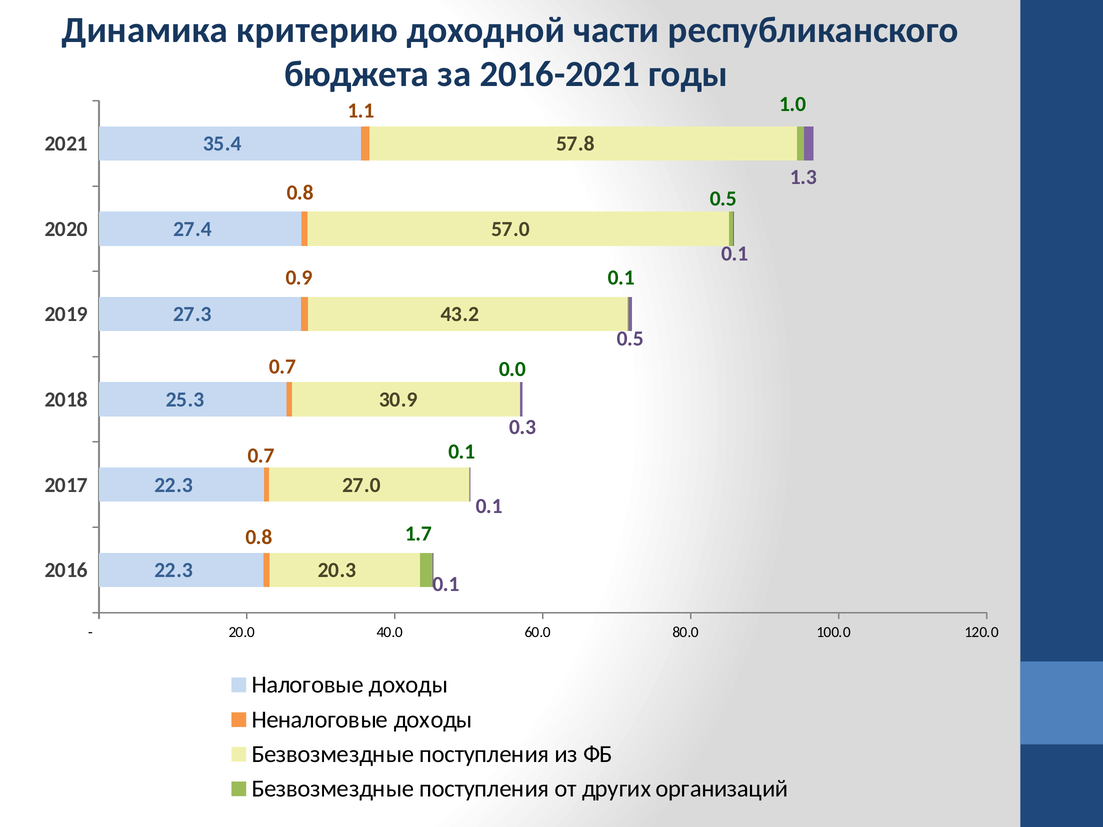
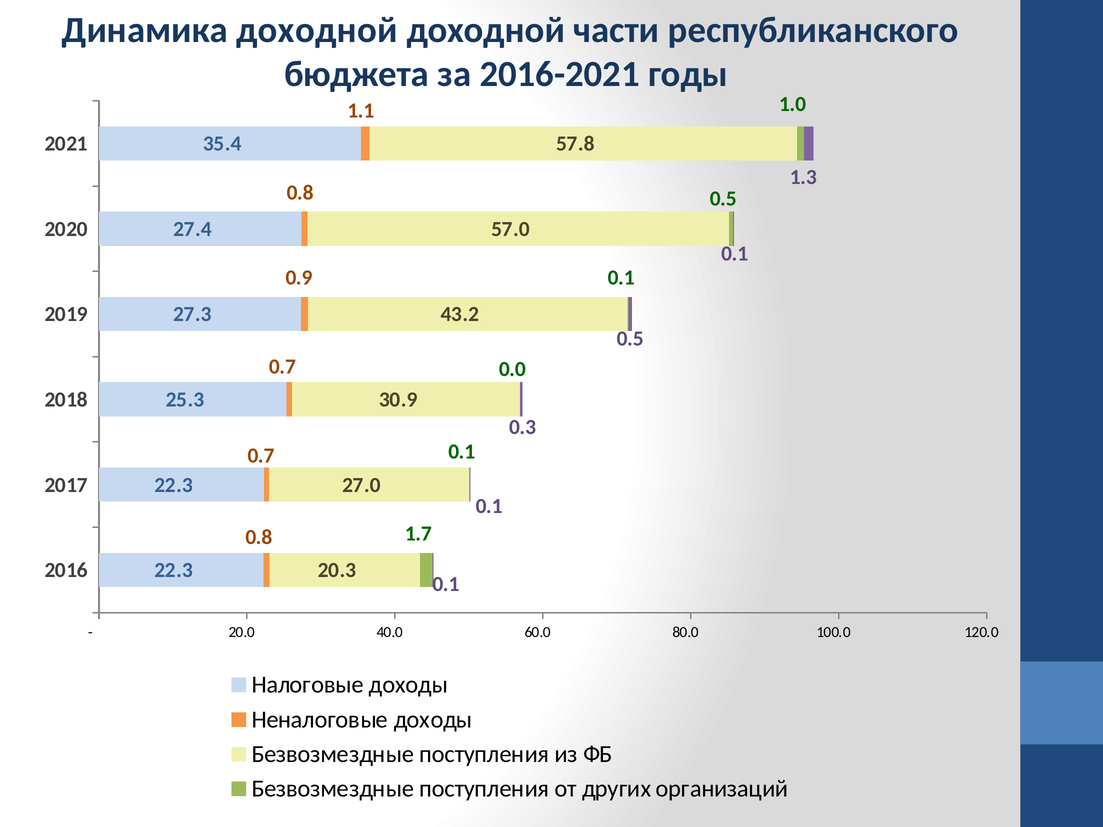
Динамика критерию: критерию -> доходной (317, 30)
